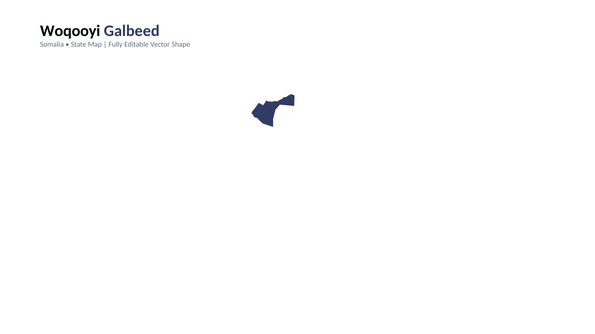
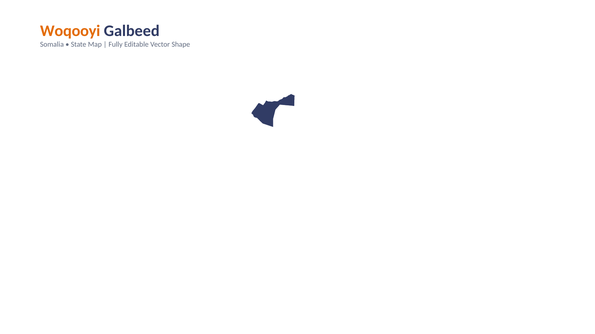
Woqooyi colour: black -> orange (70, 31)
